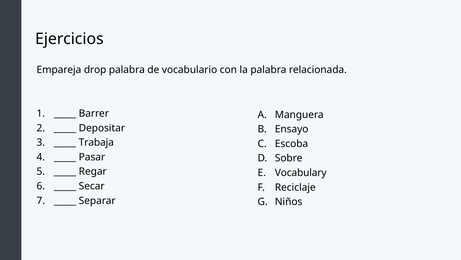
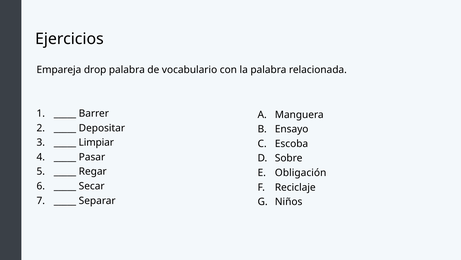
Trabaja: Trabaja -> Limpiar (96, 142)
Vocabulary: Vocabulary -> Obligación (301, 172)
